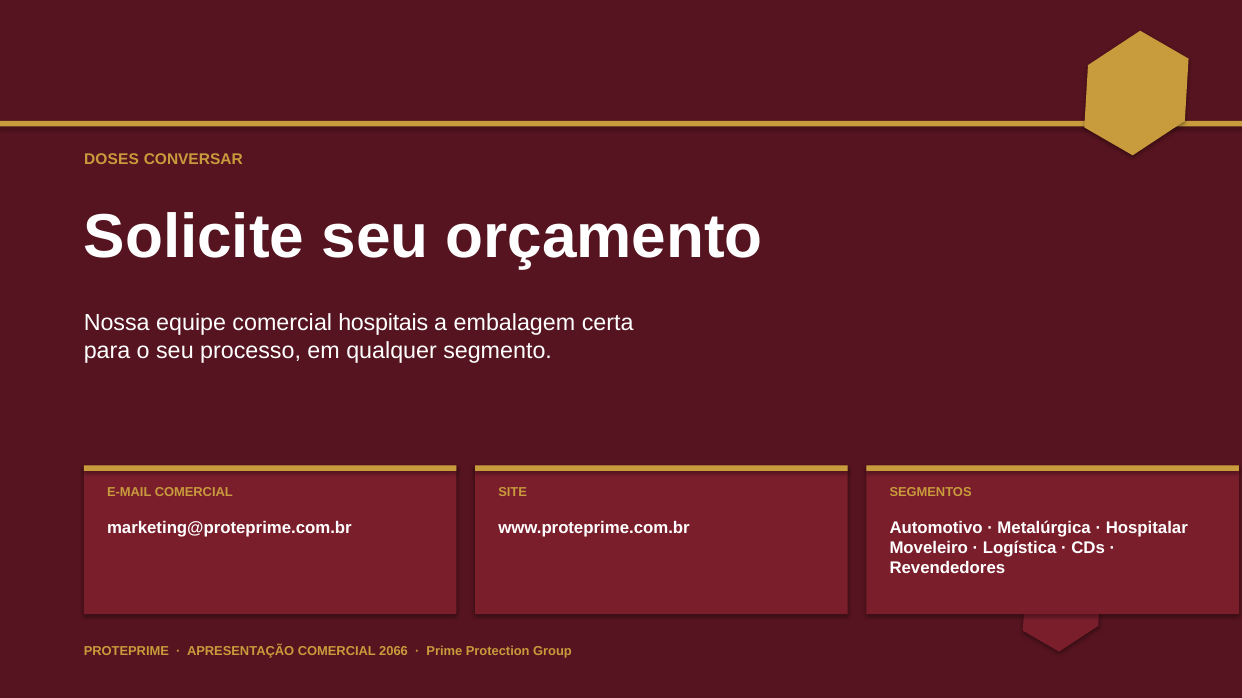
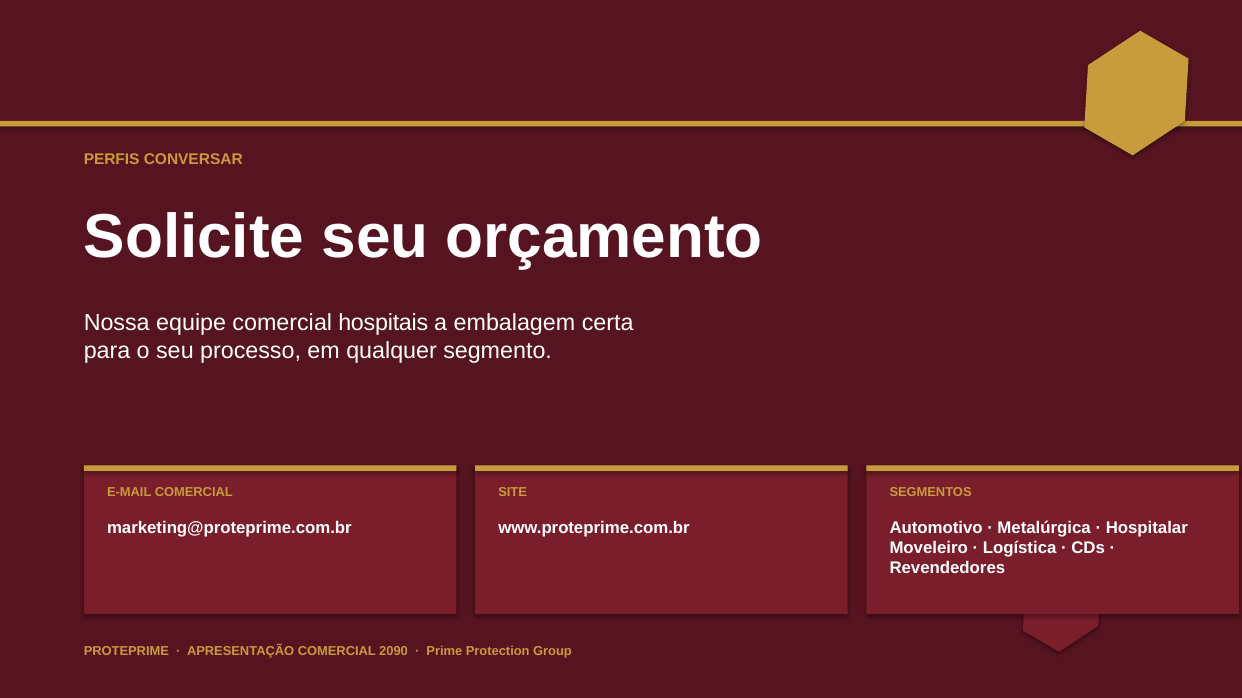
DOSES: DOSES -> PERFIS (112, 159)
2066: 2066 -> 2090 (394, 651)
